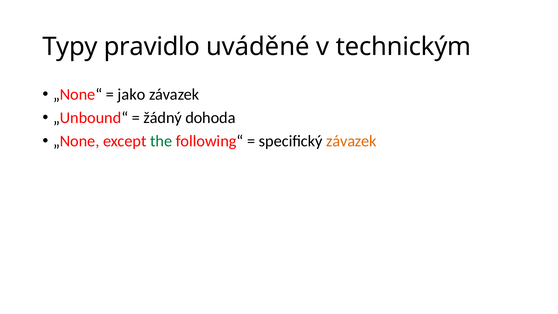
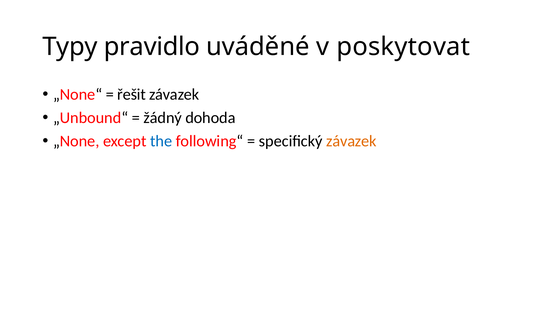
technickým: technickým -> poskytovat (403, 47)
jako: jako -> řešit (132, 94)
the colour: green -> blue (161, 141)
